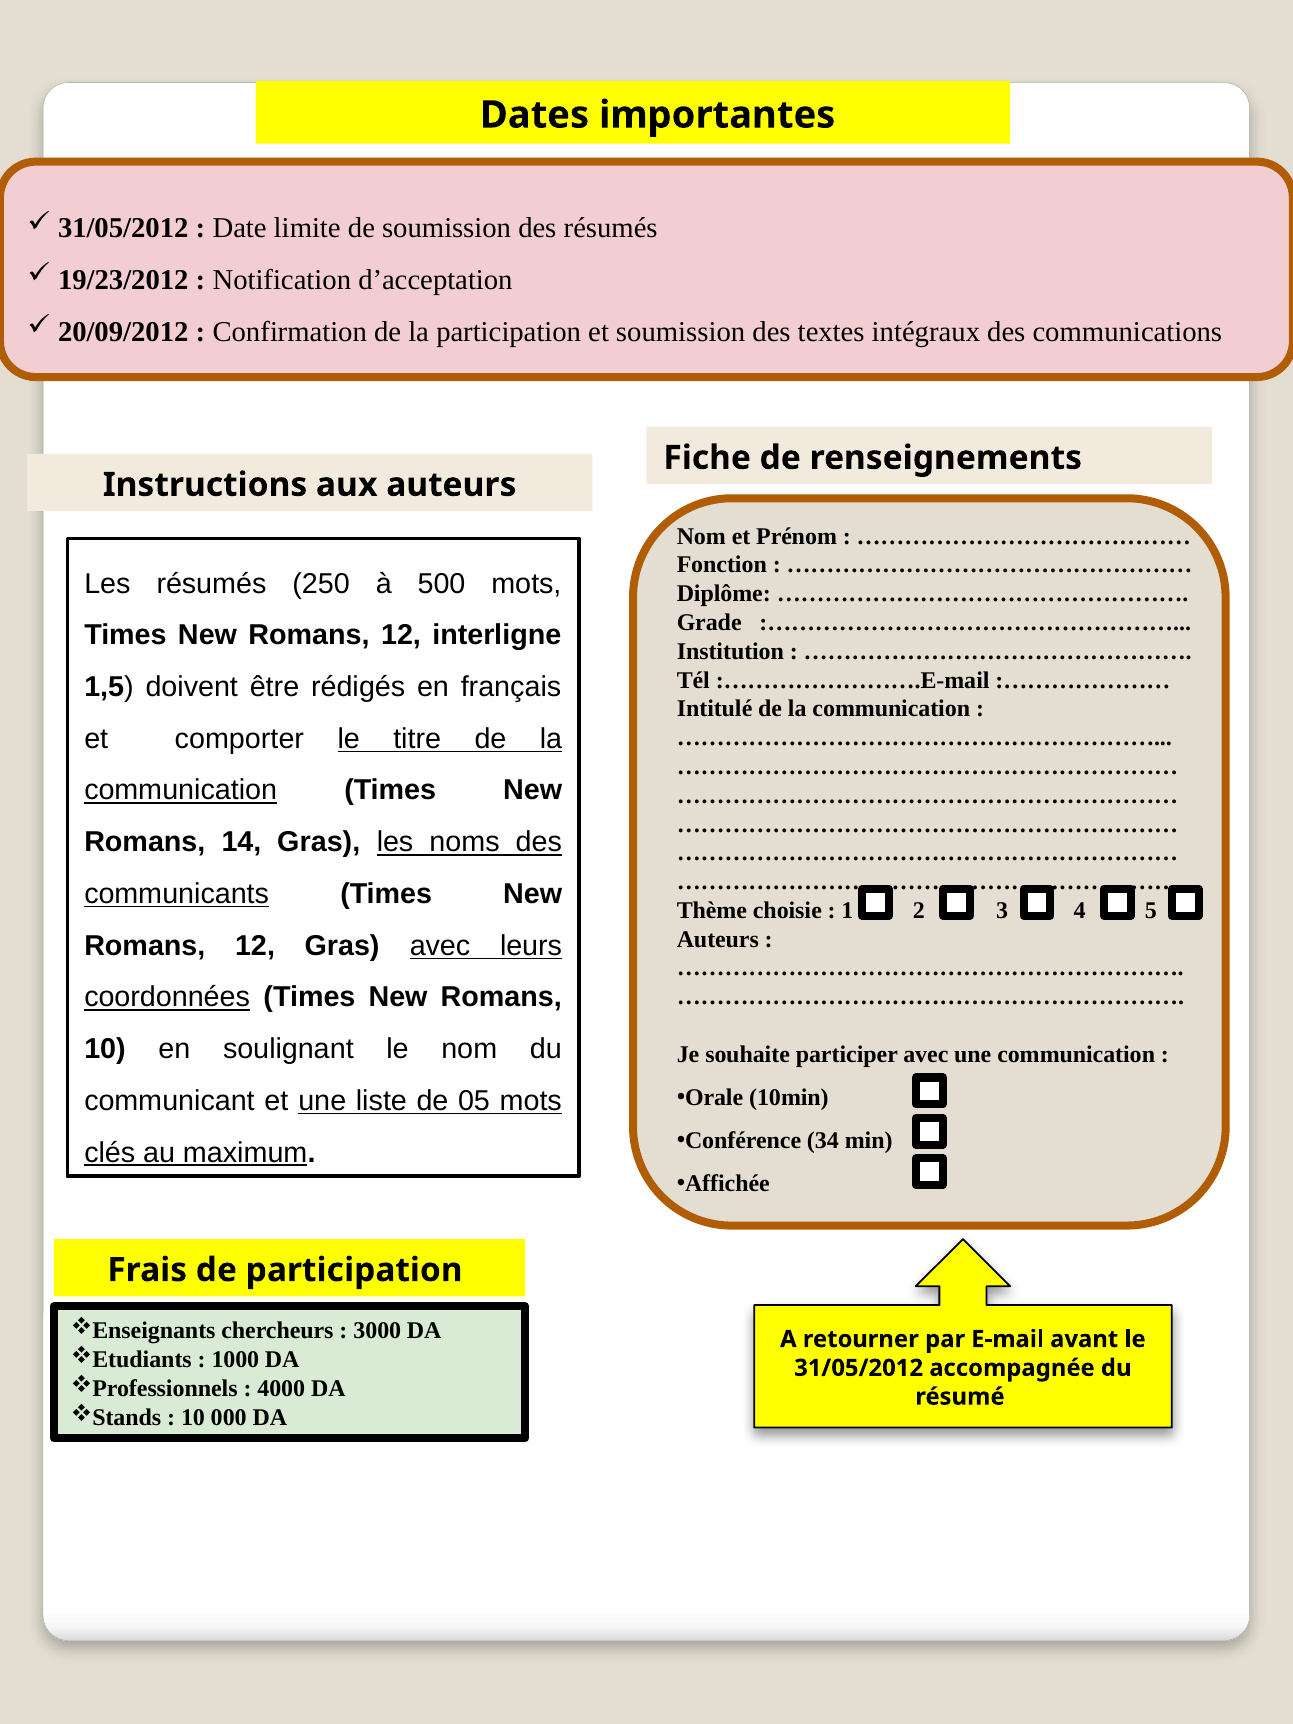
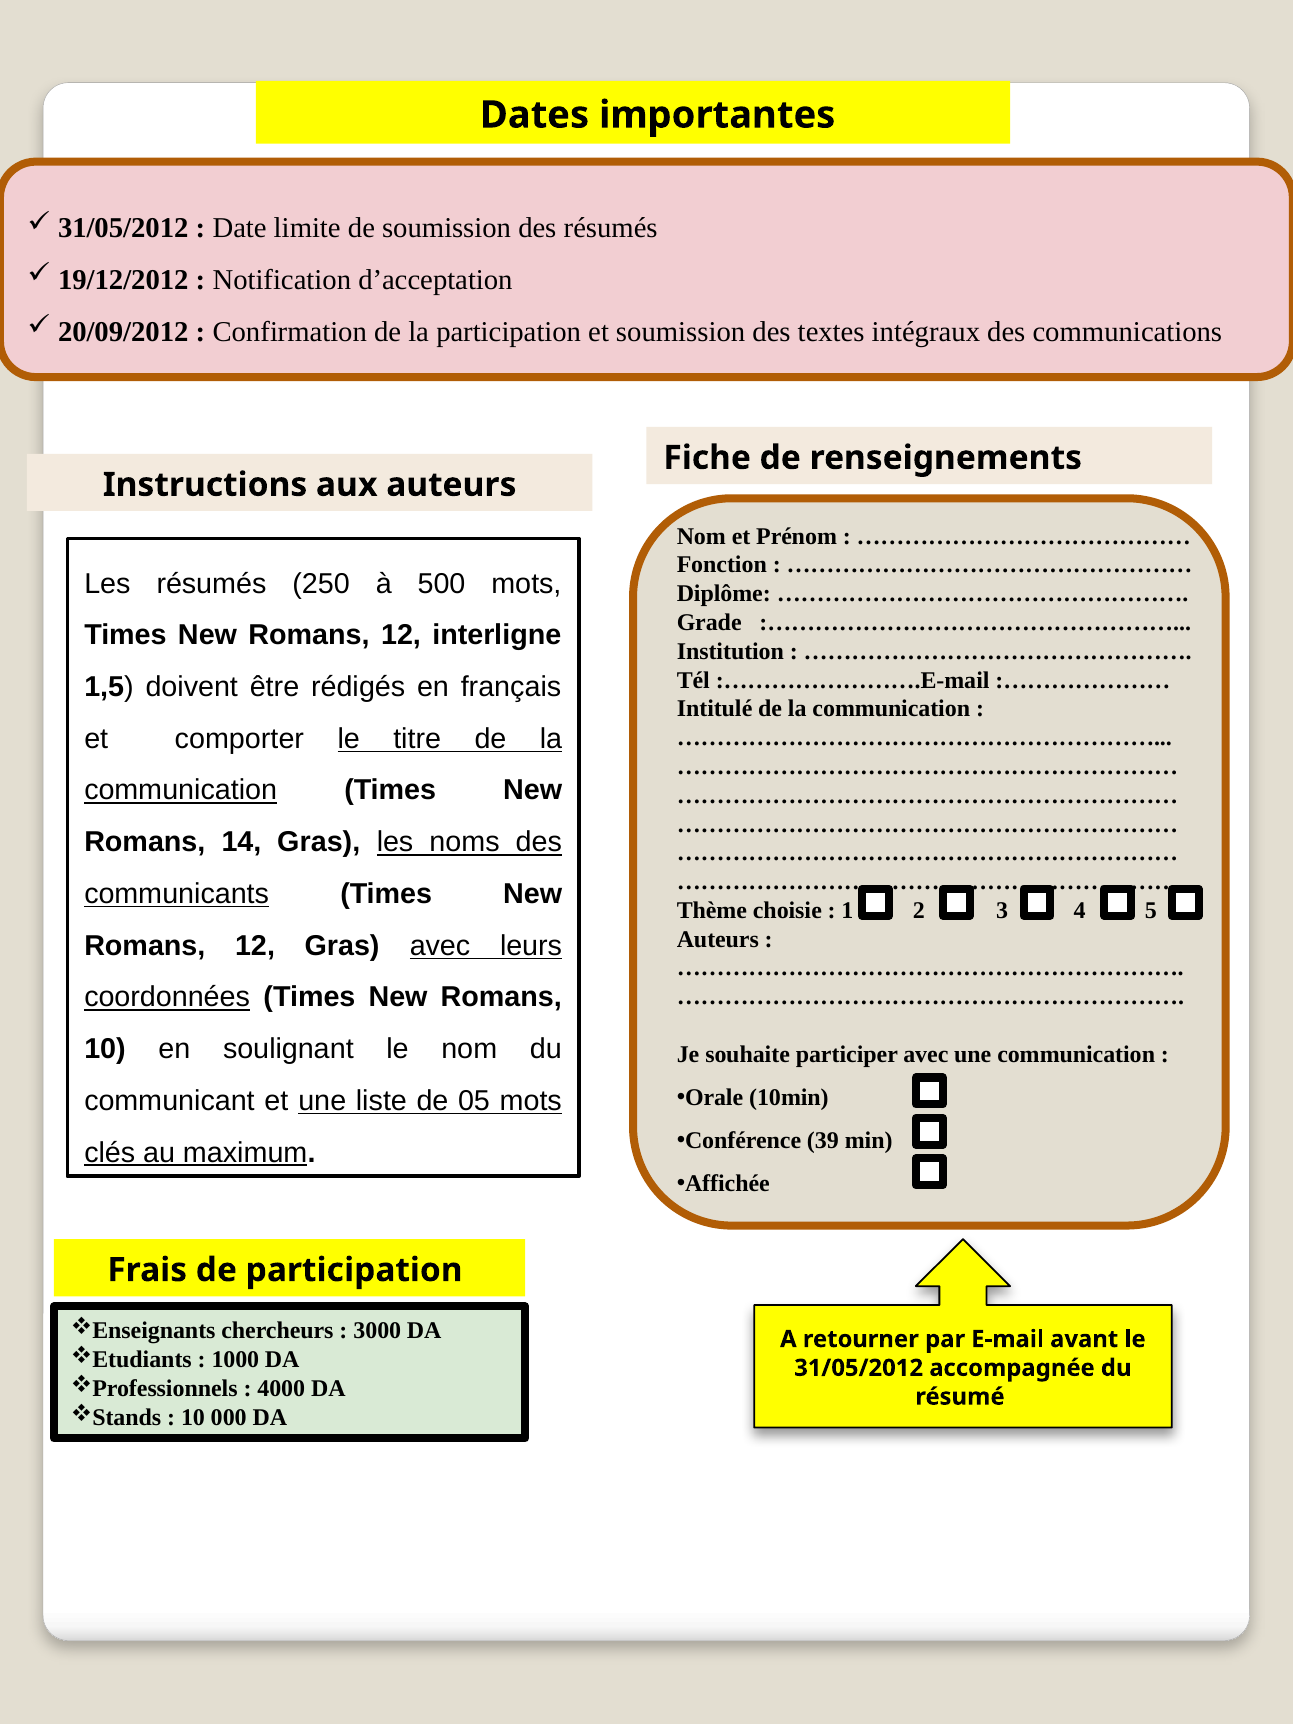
19/23/2012: 19/23/2012 -> 19/12/2012 (123, 280)
34: 34 -> 39 (823, 1141)
